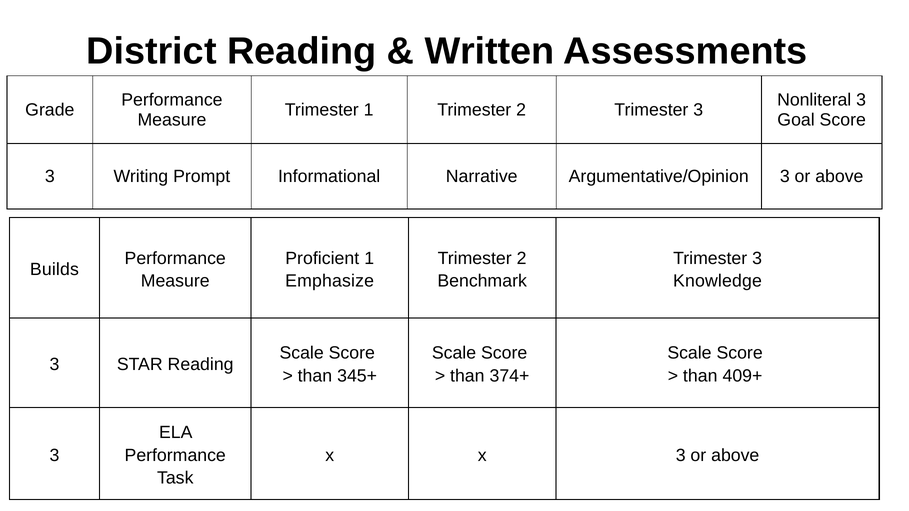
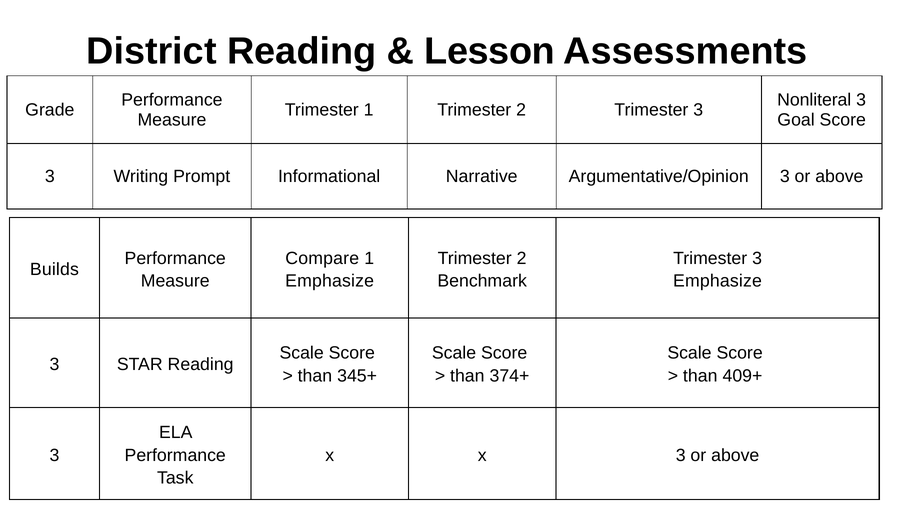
Written: Written -> Lesson (490, 51)
Proficient: Proficient -> Compare (322, 258)
Knowledge: Knowledge -> Emphasize (717, 281)
